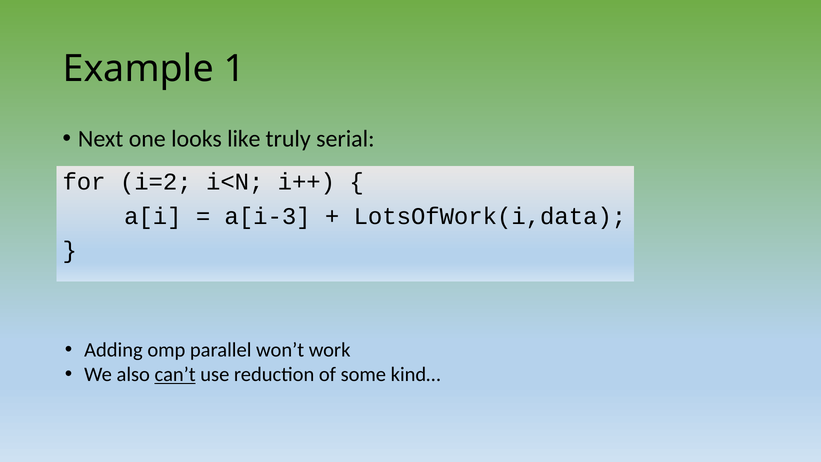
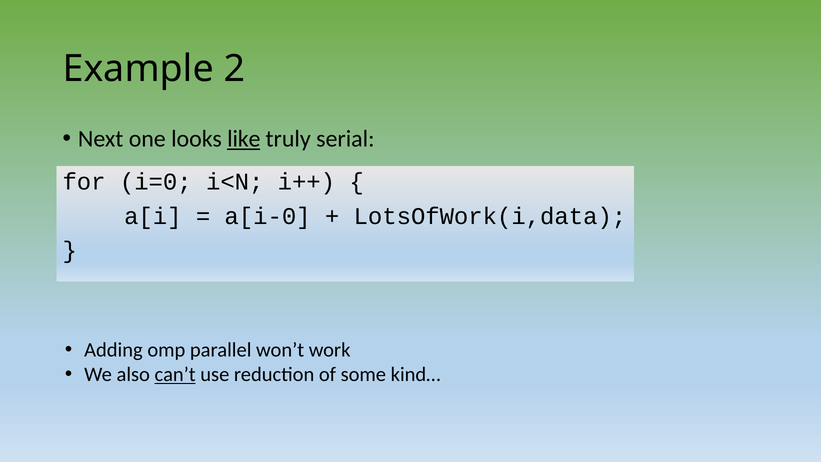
1: 1 -> 2 (234, 69)
like underline: none -> present (244, 139)
i=2: i=2 -> i=0 (156, 182)
a[i-3: a[i-3 -> a[i-0 (268, 216)
